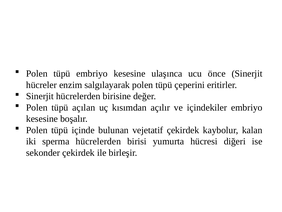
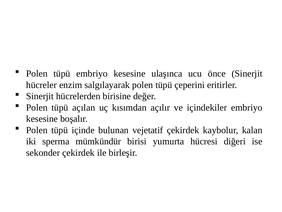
sperma hücrelerden: hücrelerden -> mümkündür (98, 141)
